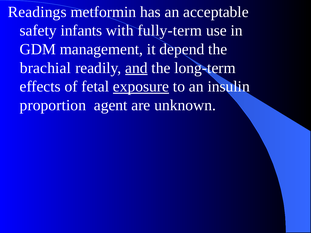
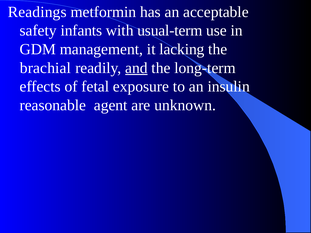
fully-term: fully-term -> usual-term (170, 31)
depend: depend -> lacking (182, 49)
exposure underline: present -> none (141, 87)
proportion: proportion -> reasonable (53, 105)
